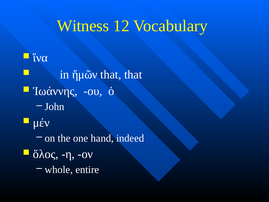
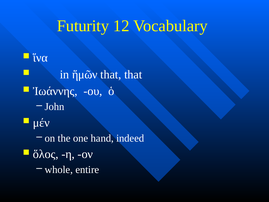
Witness: Witness -> Futurity (83, 26)
